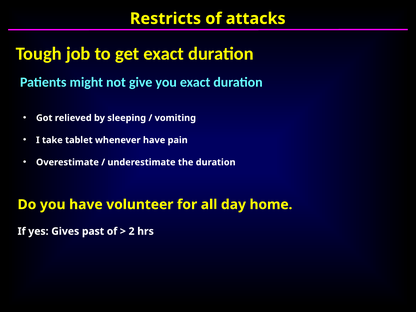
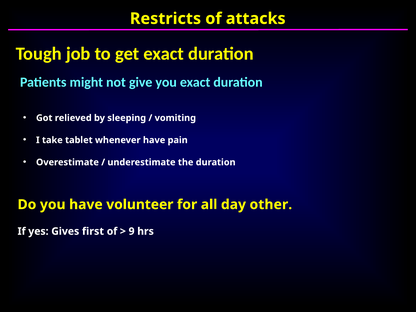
home: home -> other (271, 205)
past: past -> first (93, 231)
2: 2 -> 9 (132, 231)
